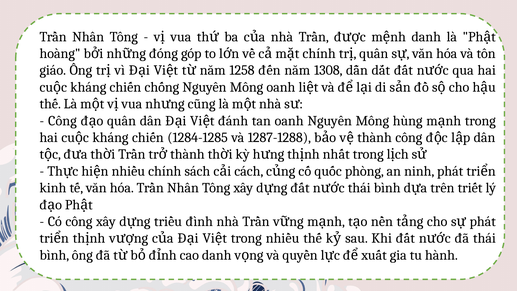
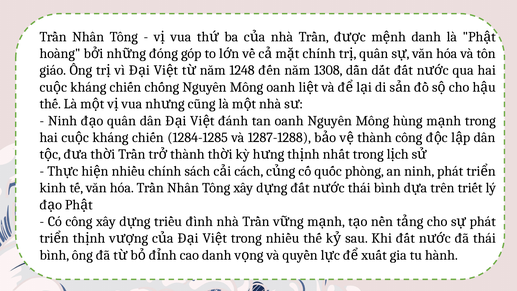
1258: 1258 -> 1248 (242, 70)
Công: Công -> Ninh (63, 121)
